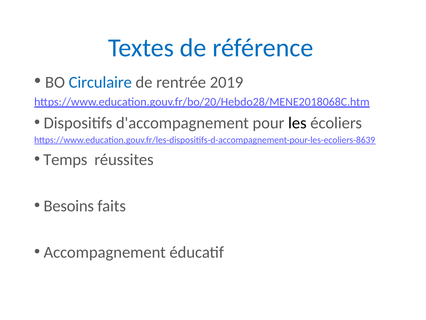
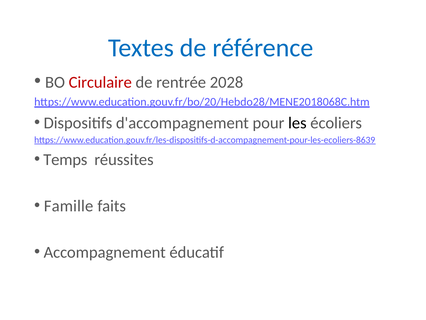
Circulaire colour: blue -> red (100, 82)
2019: 2019 -> 2028 (227, 82)
Besoins: Besoins -> Famille (69, 206)
